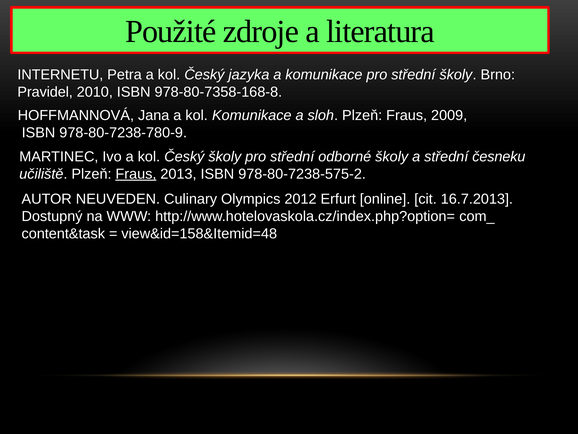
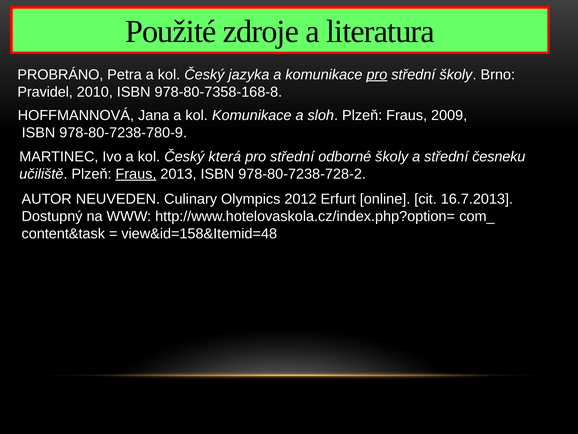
INTERNETU: INTERNETU -> PROBRÁNO (60, 75)
pro underline: none -> present (377, 75)
Český školy: školy -> která (225, 156)
978-80-7238-575-2: 978-80-7238-575-2 -> 978-80-7238-728-2 (302, 174)
